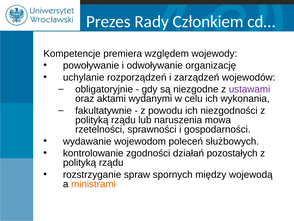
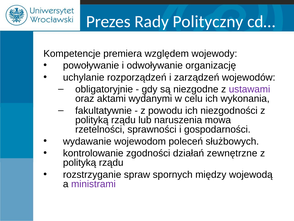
Członkiem: Członkiem -> Polityczny (208, 22)
pozostałych: pozostałych -> zewnętrzne (232, 153)
ministrami colour: orange -> purple (93, 184)
